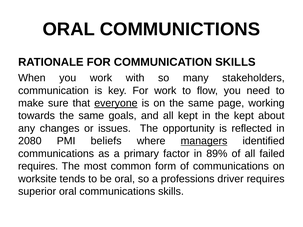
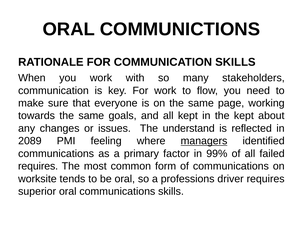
everyone underline: present -> none (116, 103)
opportunity: opportunity -> understand (189, 128)
2080: 2080 -> 2089 (30, 141)
beliefs: beliefs -> feeling (106, 141)
89%: 89% -> 99% (217, 154)
